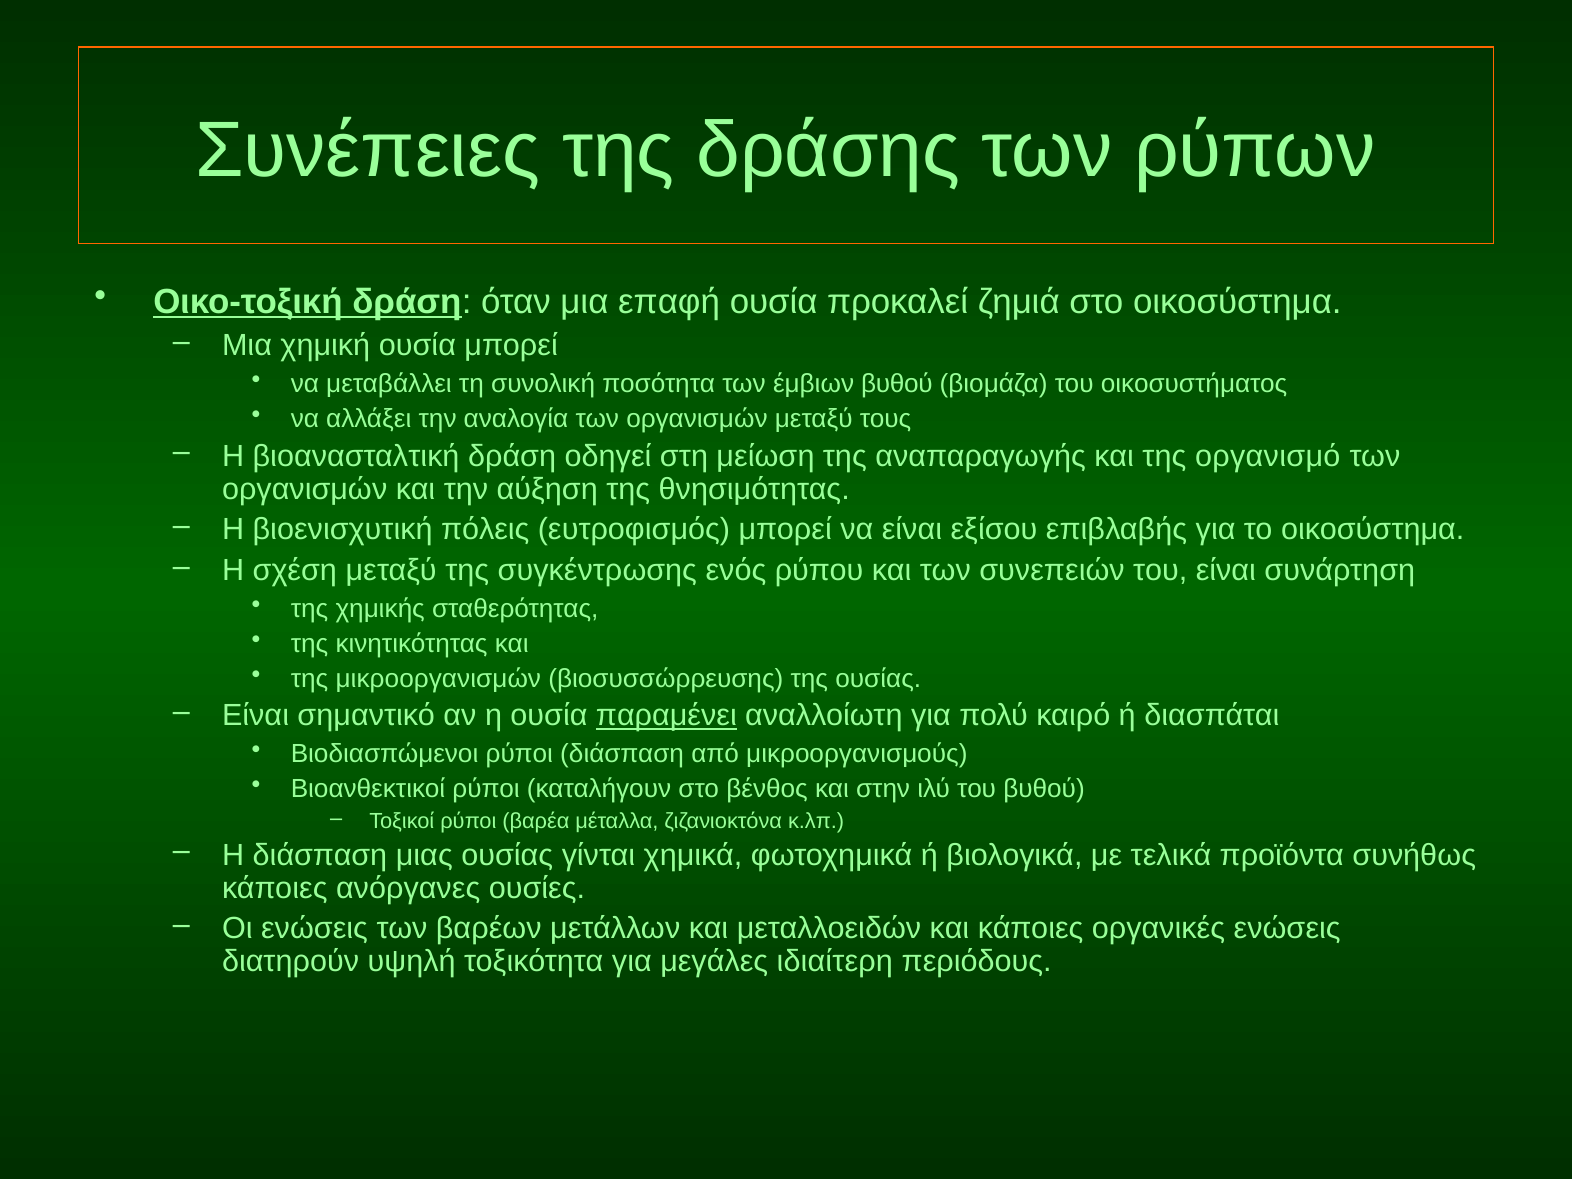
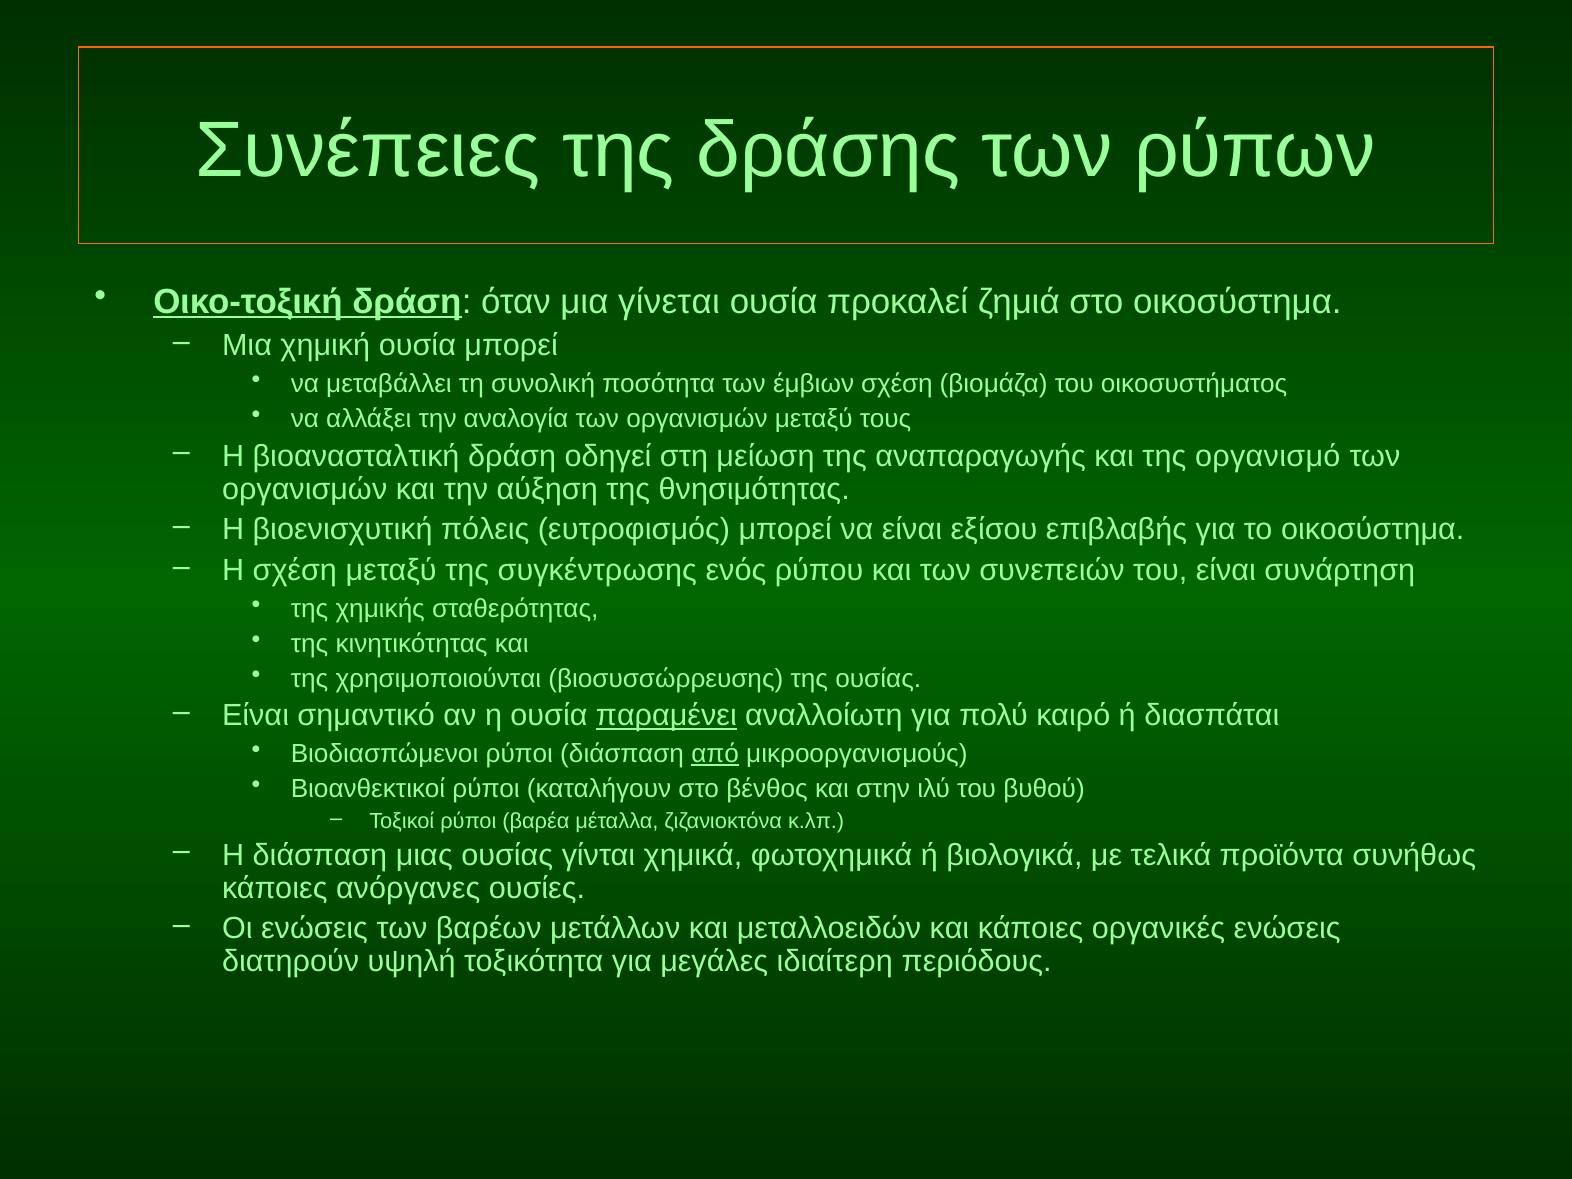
επαφή: επαφή -> γίνεται (669, 302)
έμβιων βυθού: βυθού -> σχέση (897, 384)
μικροοργανισμών: μικροοργανισμών -> χρησιμοποιούνται (438, 678)
από underline: none -> present (715, 754)
